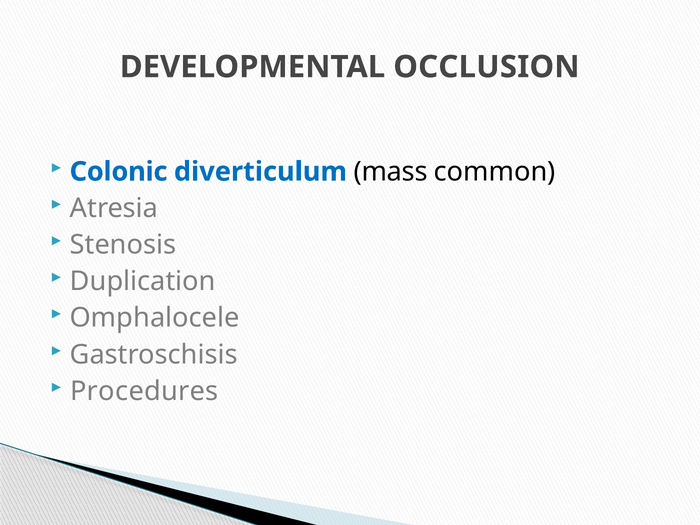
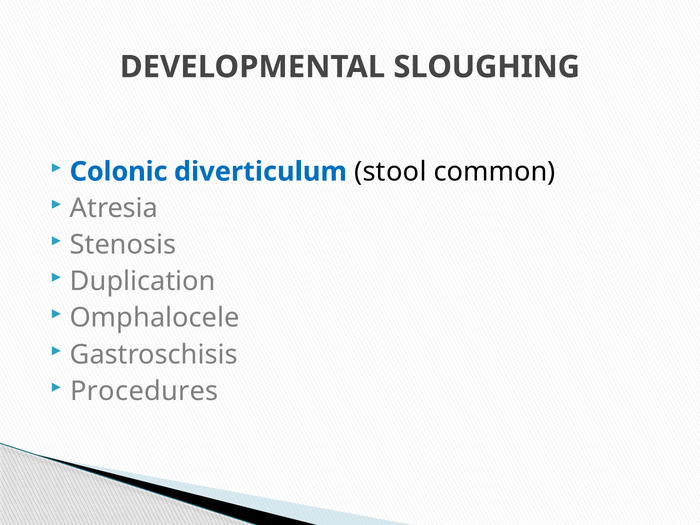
OCCLUSION: OCCLUSION -> SLOUGHING (487, 67)
mass: mass -> stool (390, 172)
